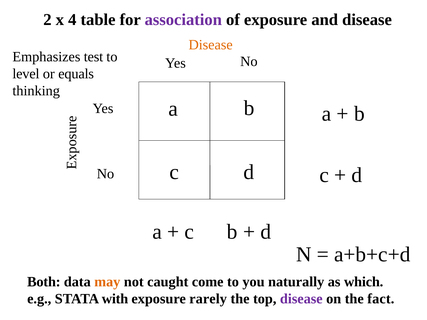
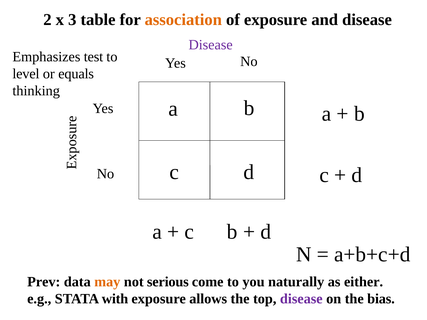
4: 4 -> 3 (72, 20)
association colour: purple -> orange (183, 20)
Disease colour: orange -> purple (211, 45)
Both: Both -> Prev (44, 282)
caught: caught -> serious (168, 282)
which: which -> either (364, 282)
rarely: rarely -> allows (208, 299)
fact: fact -> bias (381, 299)
